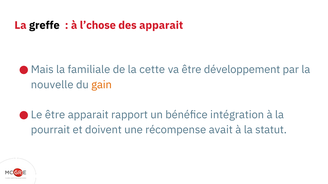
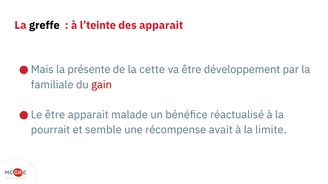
l’chose: l’chose -> l’teinte (98, 25)
familiale: familiale -> présente (89, 70)
nouvelle: nouvelle -> familiale (52, 85)
gain colour: orange -> red (102, 85)
rapport: rapport -> malade (129, 115)
intégration: intégration -> réactualisé (237, 115)
doivent: doivent -> semble (103, 130)
statut: statut -> limite (271, 130)
